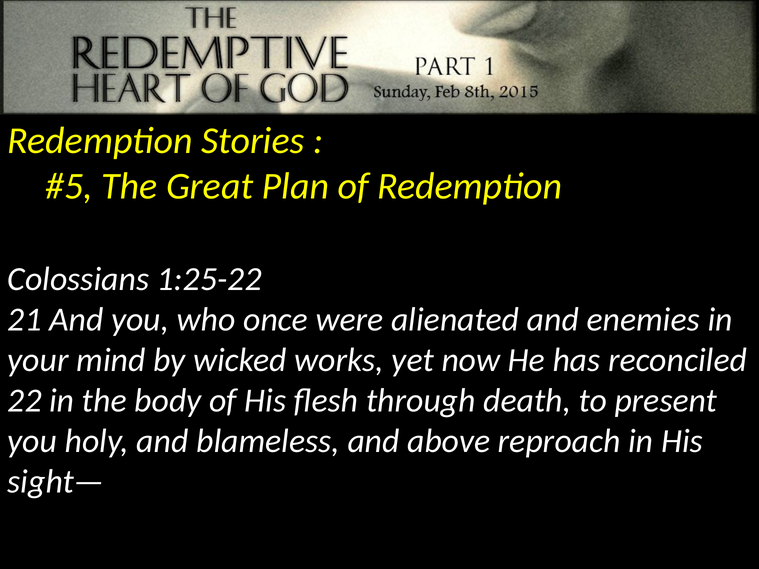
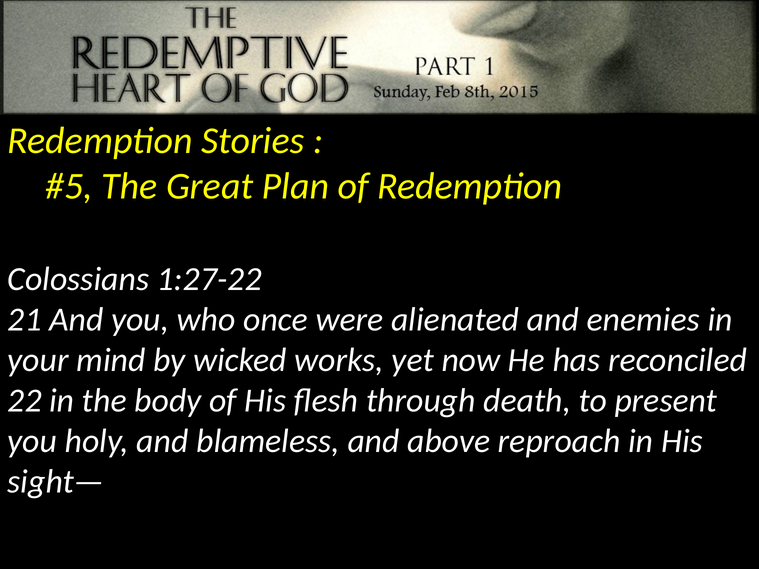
1:25-22: 1:25-22 -> 1:27-22 (209, 279)
